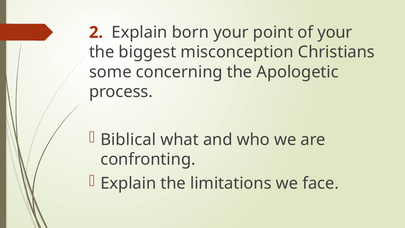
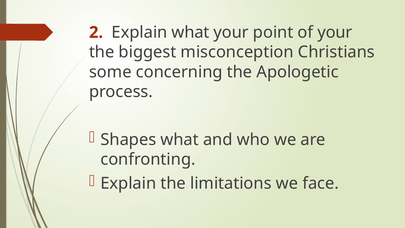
Explain born: born -> what (191, 32)
Biblical: Biblical -> Shapes (128, 140)
